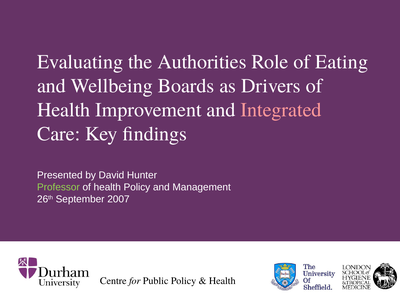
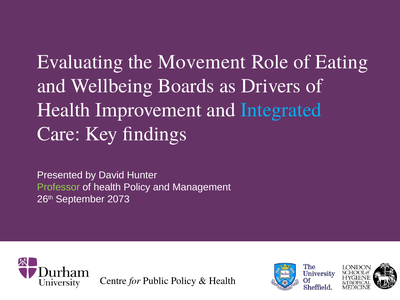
Authorities: Authorities -> Movement (202, 62)
Integrated colour: pink -> light blue (281, 110)
2007: 2007 -> 2073 (118, 199)
